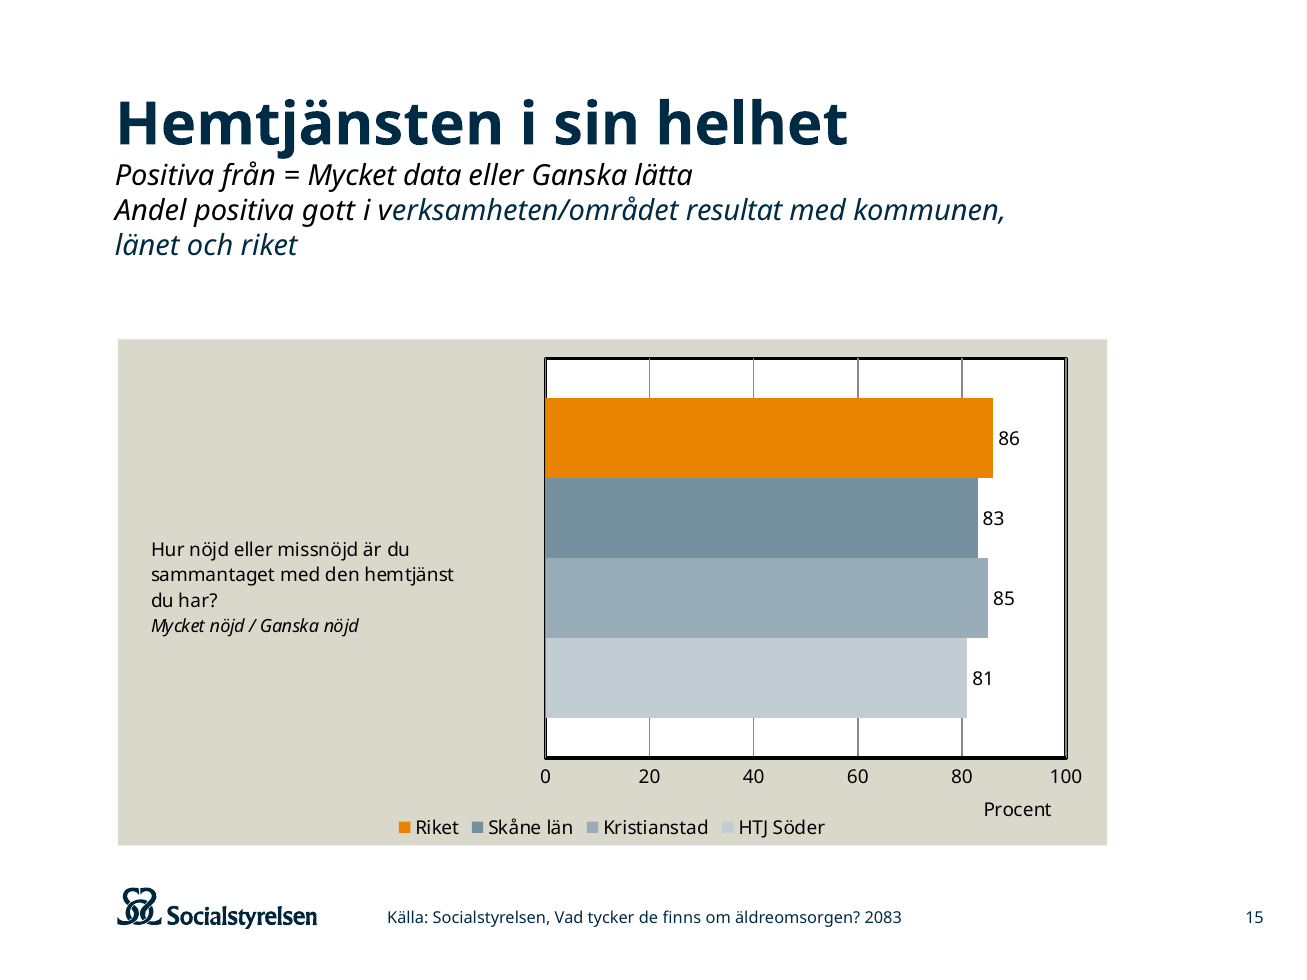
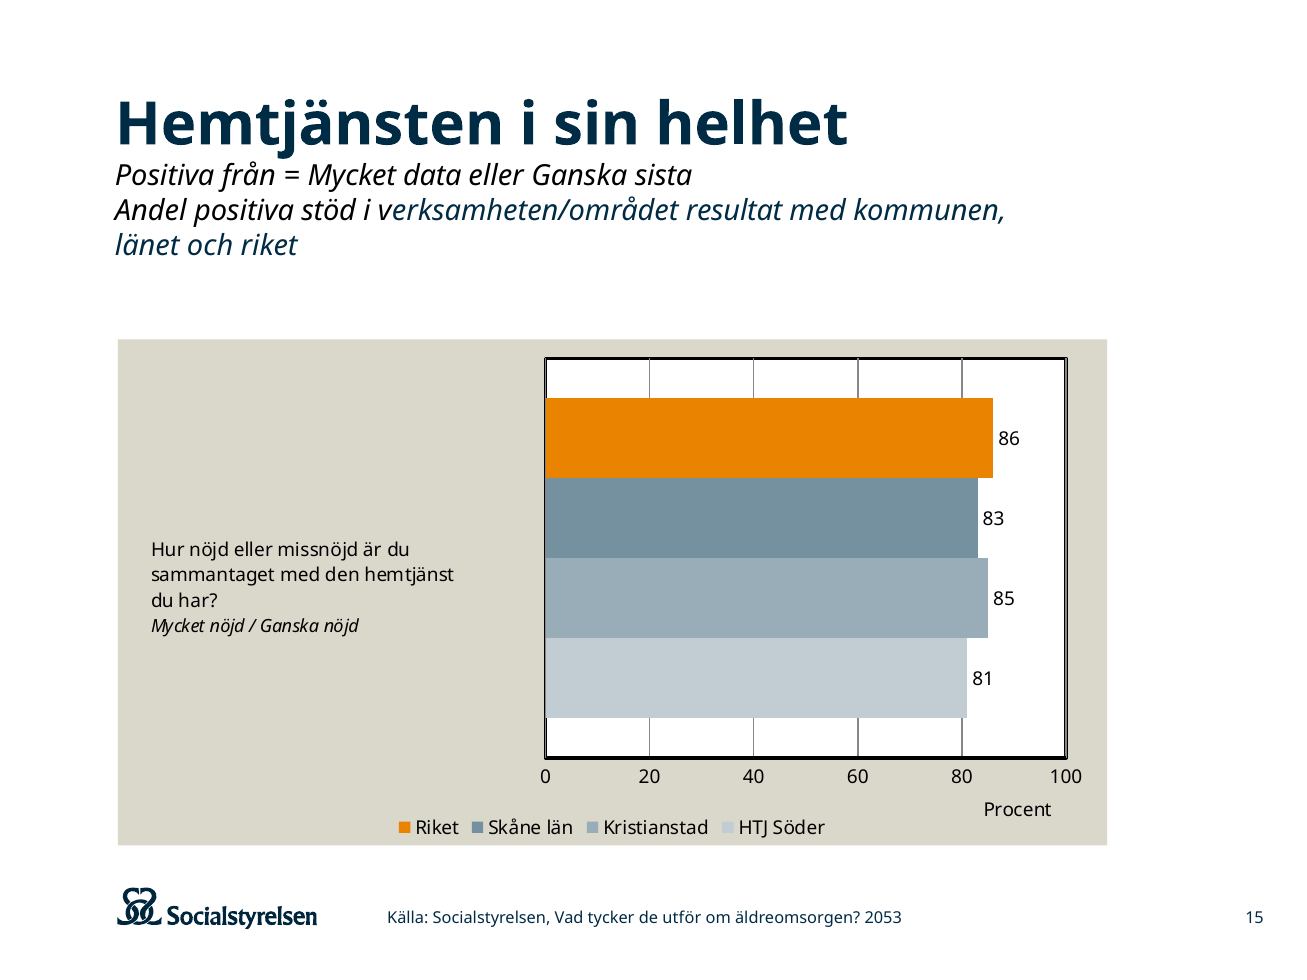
lätta: lätta -> sista (664, 176)
gott: gott -> stöd (329, 211)
finns: finns -> utför (682, 919)
2083: 2083 -> 2053 (883, 919)
